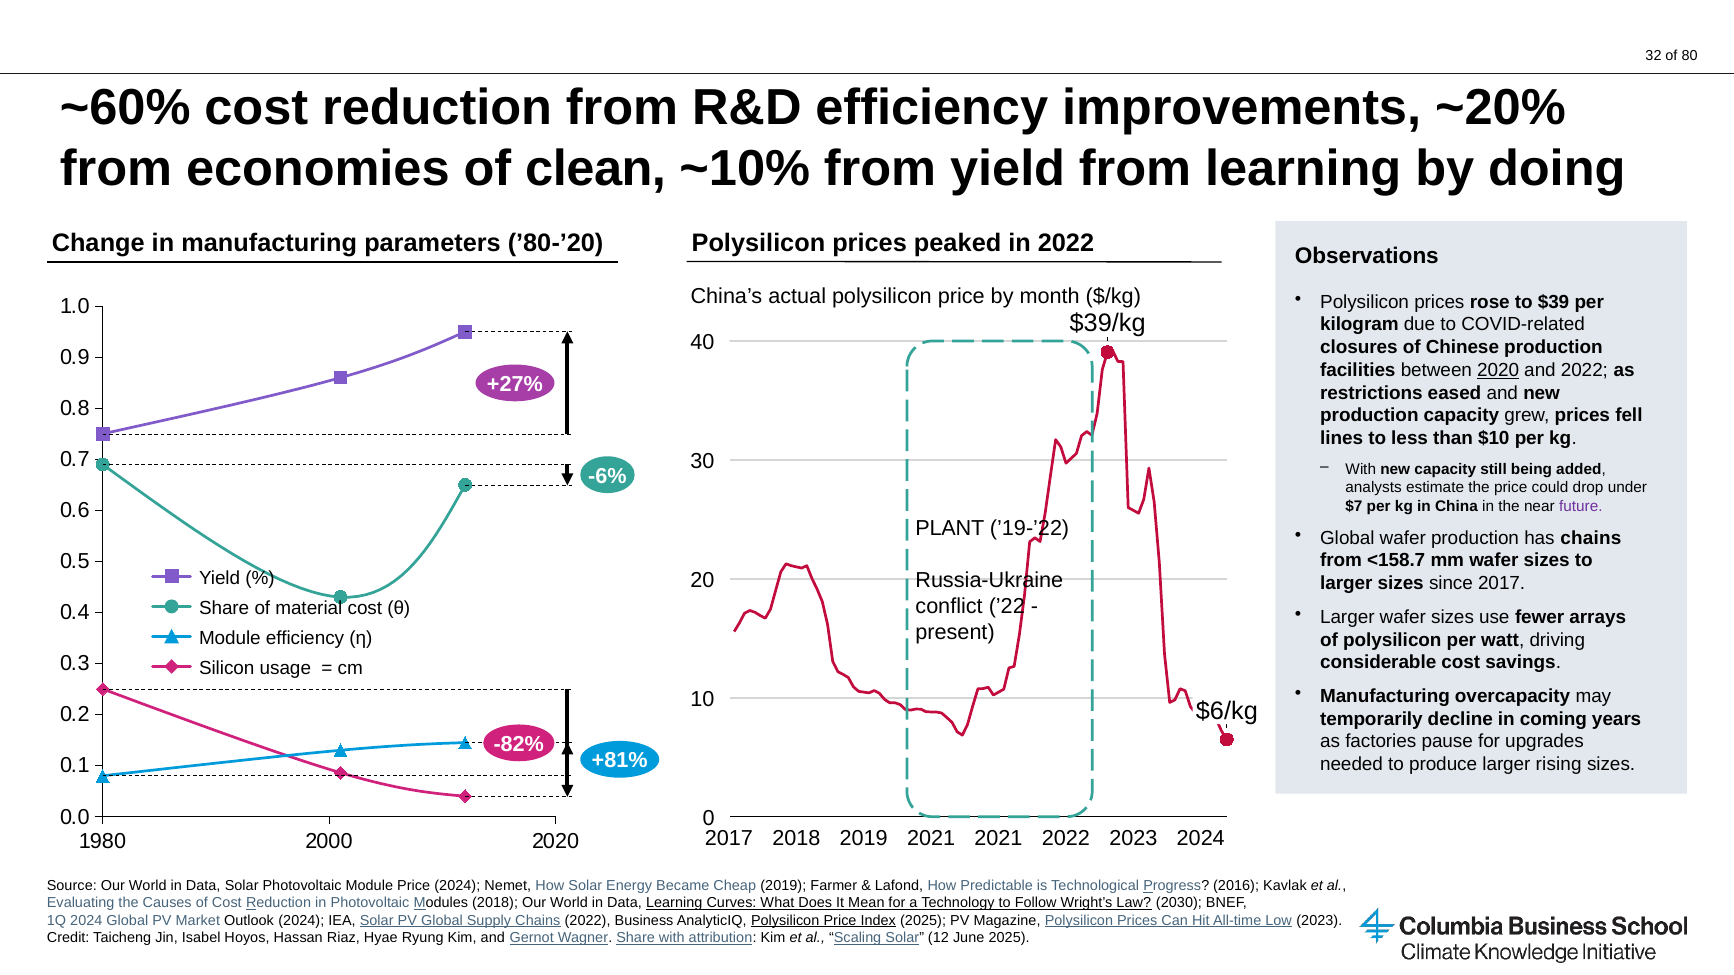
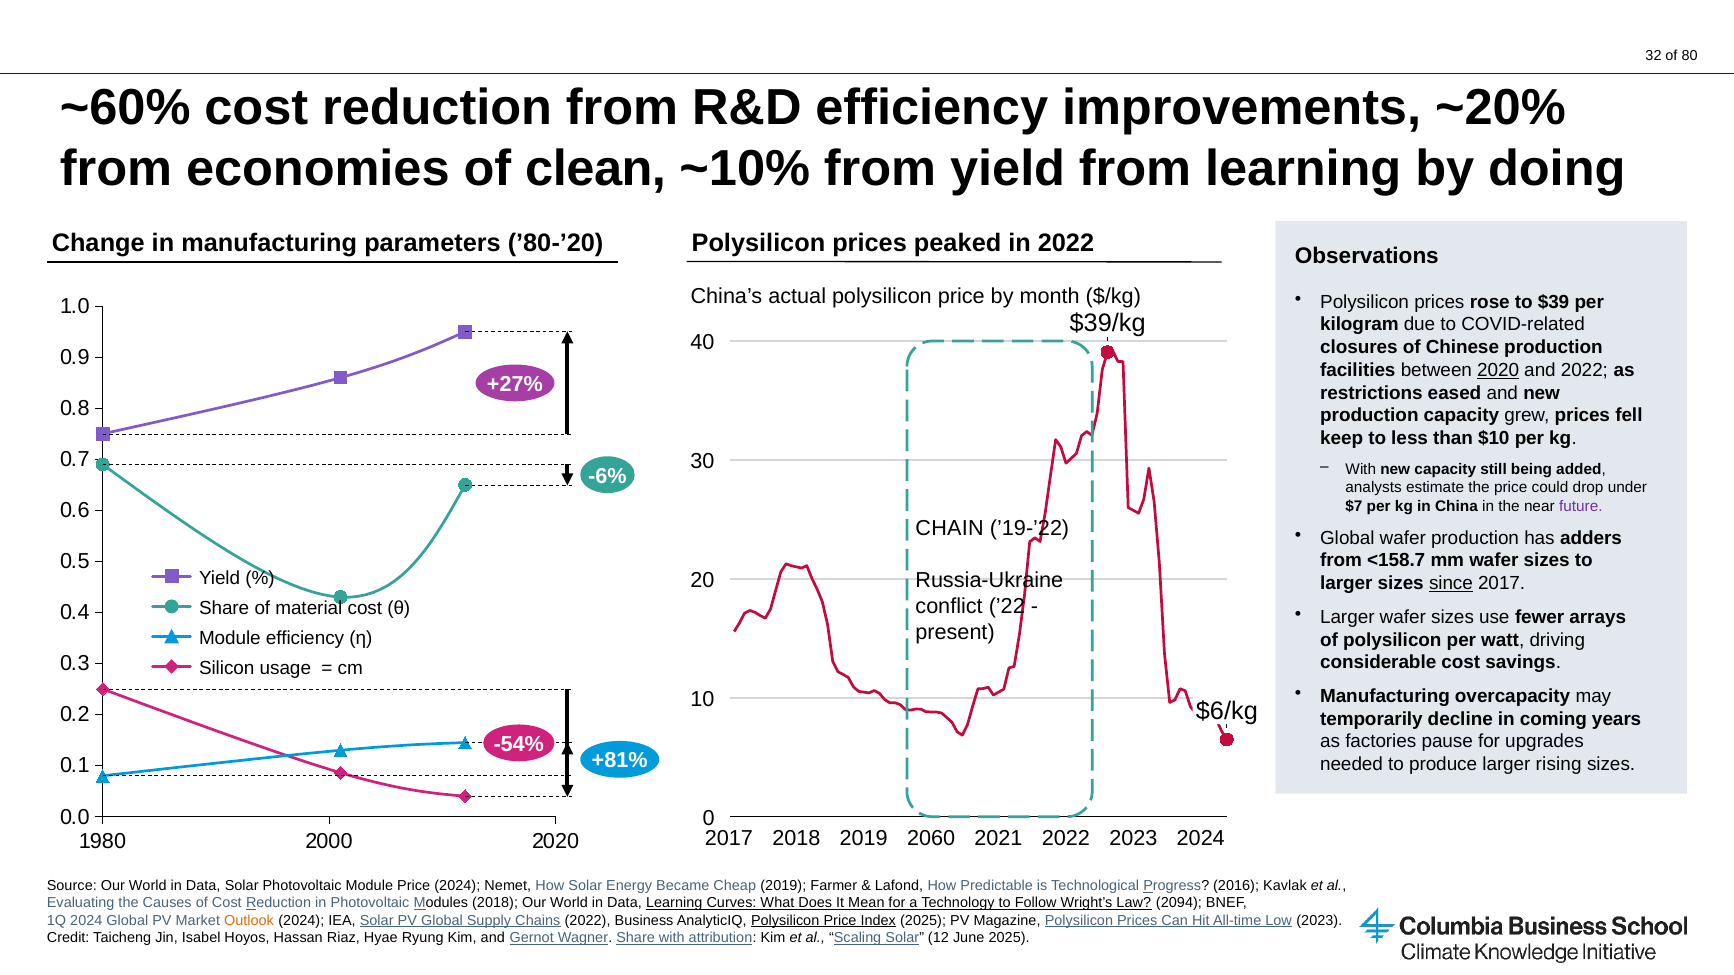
lines: lines -> keep (1342, 438)
PLANT: PLANT -> CHAIN (950, 529)
has chains: chains -> adders (1591, 538)
since underline: none -> present (1451, 584)
-82%: -82% -> -54% (519, 745)
2021: 2021 -> 2060 (931, 839)
2030: 2030 -> 2094 (1179, 903)
Outlook colour: black -> orange (249, 921)
